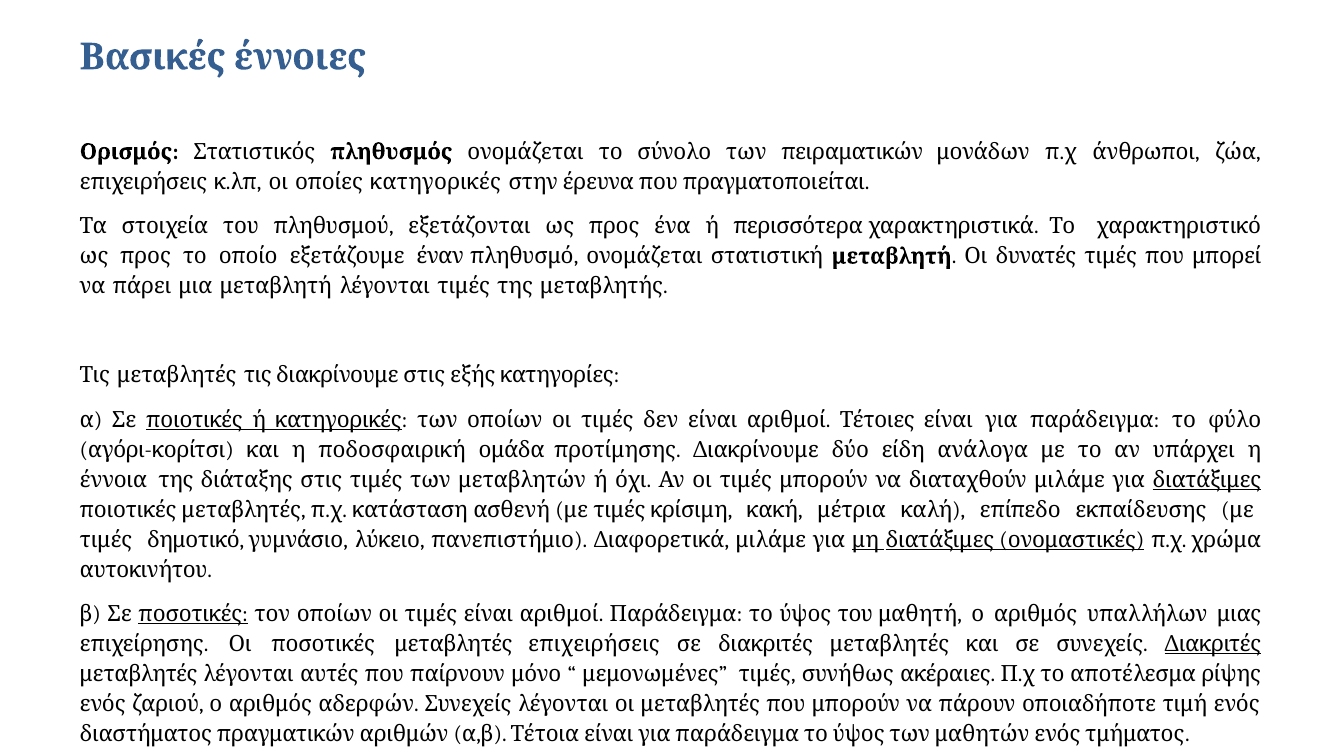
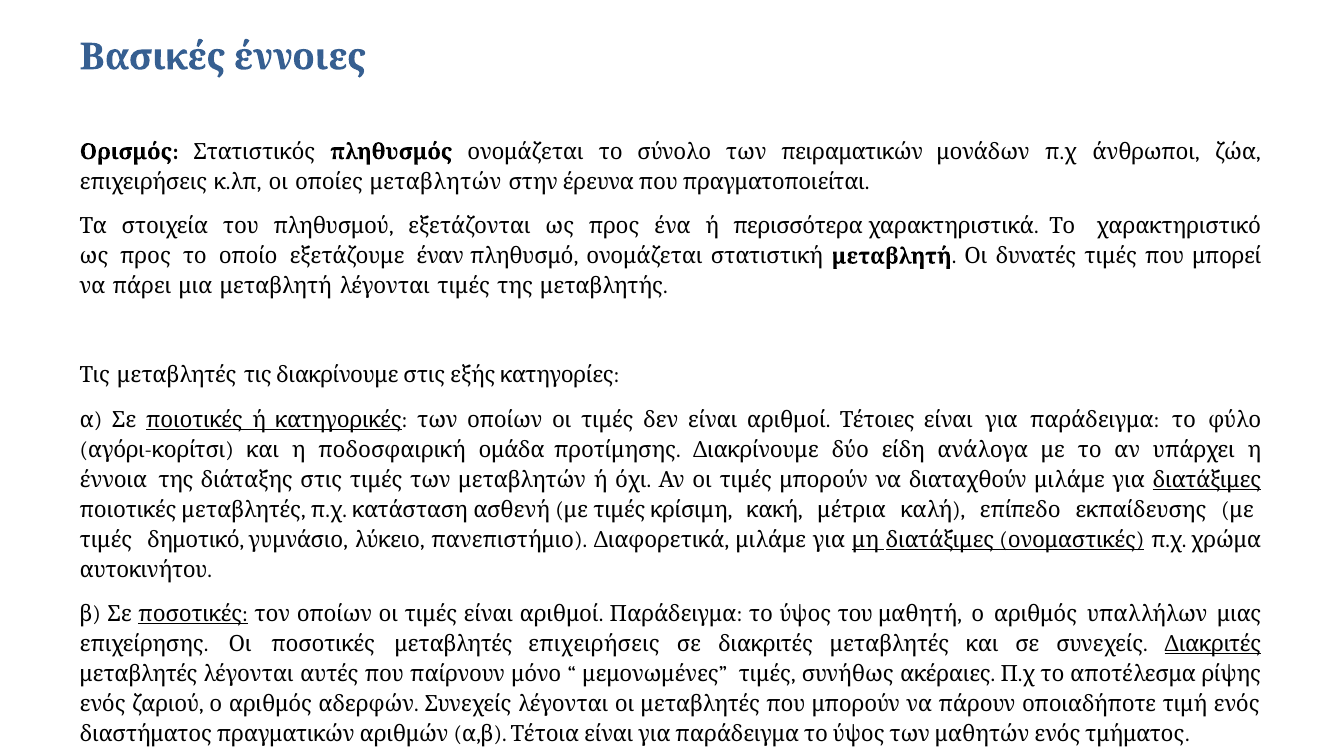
οποίες κατηγορικές: κατηγορικές -> μεταβλητών (436, 182)
